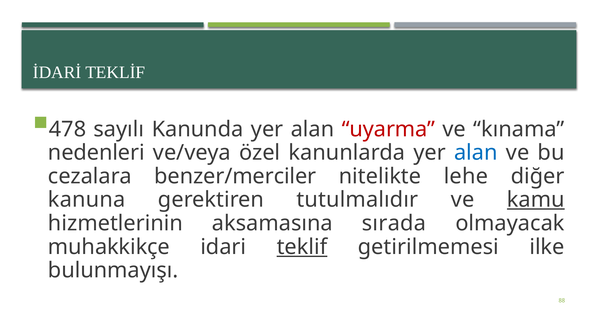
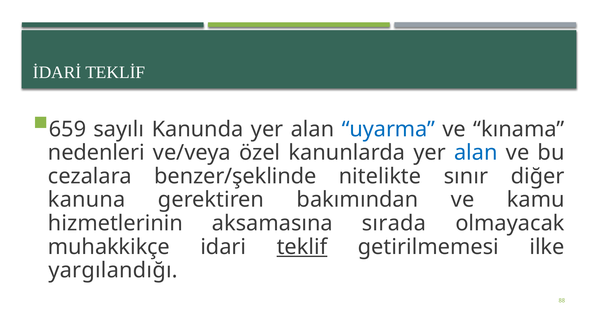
478: 478 -> 659 (67, 129)
uyarma colour: red -> blue (388, 129)
benzer/merciler: benzer/merciler -> benzer/şeklinde (235, 176)
lehe: lehe -> sınır (466, 176)
tutulmalıdır: tutulmalıdır -> bakımından (357, 200)
kamu underline: present -> none (536, 200)
bulunmayışı: bulunmayışı -> yargılandığı (113, 271)
